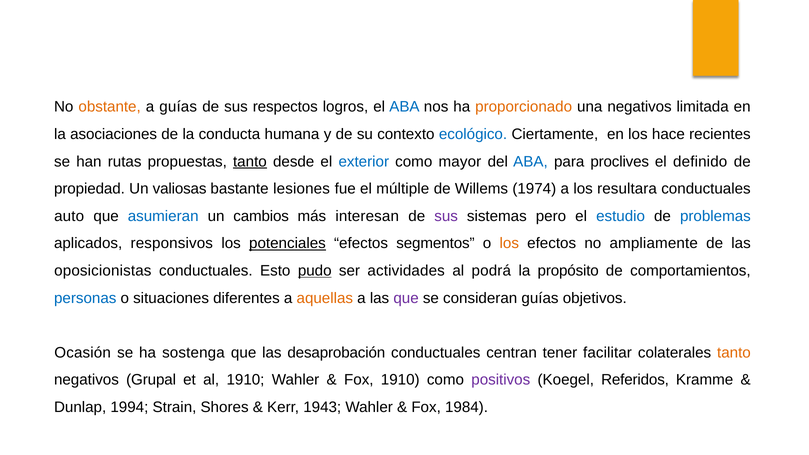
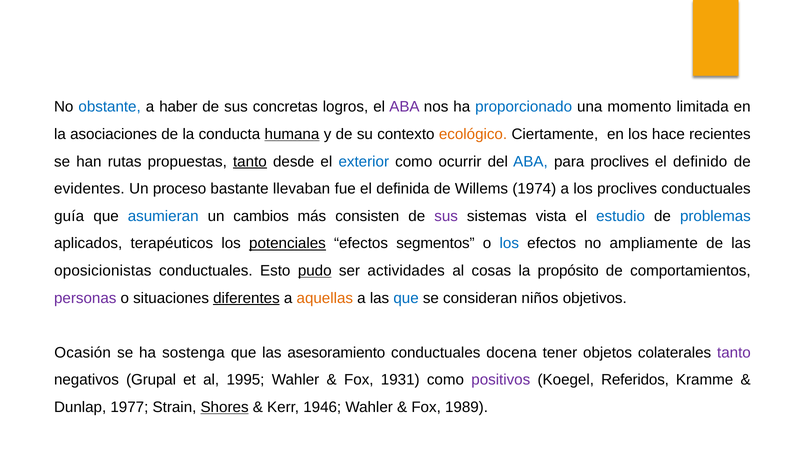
obstante colour: orange -> blue (110, 107)
a guías: guías -> haber (178, 107)
respectos: respectos -> concretas (285, 107)
ABA colour: blue -> purple (404, 107)
proporcionado colour: orange -> blue (524, 107)
una negativos: negativos -> momento (639, 107)
humana underline: none -> present (292, 134)
ecológico colour: blue -> orange (473, 134)
mayor: mayor -> ocurrir (460, 162)
propiedad: propiedad -> evidentes (89, 189)
valiosas: valiosas -> proceso (180, 189)
lesiones: lesiones -> llevaban (302, 189)
múltiple: múltiple -> definida (403, 189)
los resultara: resultara -> proclives (627, 189)
auto: auto -> guía (69, 216)
interesan: interesan -> consisten (367, 216)
pero: pero -> vista (551, 216)
responsivos: responsivos -> terapéuticos (172, 243)
los colour: orange -> blue (509, 243)
podrá: podrá -> cosas (491, 271)
personas colour: blue -> purple (85, 298)
diferentes underline: none -> present (246, 298)
que colour: purple -> blue (406, 298)
consideran guías: guías -> niños (540, 298)
desaprobación: desaprobación -> asesoramiento (336, 353)
centran: centran -> docena (511, 353)
facilitar: facilitar -> objetos (608, 353)
tanto colour: orange -> purple (734, 353)
al 1910: 1910 -> 1995 (245, 380)
Fox 1910: 1910 -> 1931 (400, 380)
1994: 1994 -> 1977 (129, 407)
Shores underline: none -> present (225, 407)
1943: 1943 -> 1946 (322, 407)
1984: 1984 -> 1989 (467, 407)
